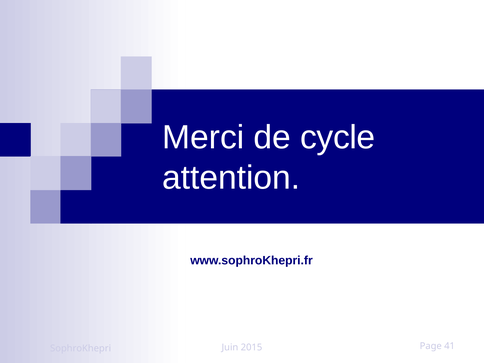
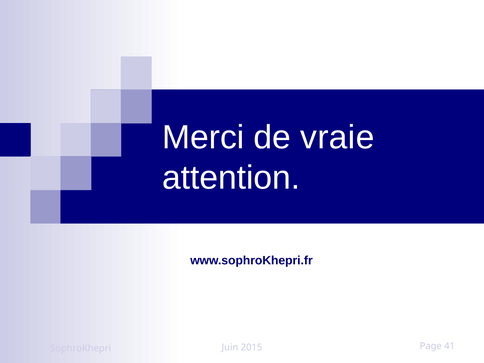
cycle: cycle -> vraie (337, 137)
